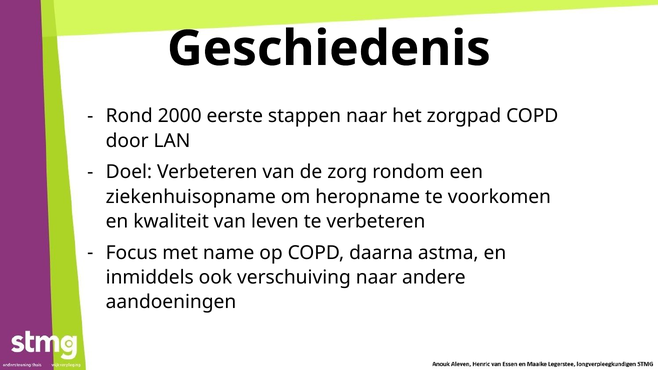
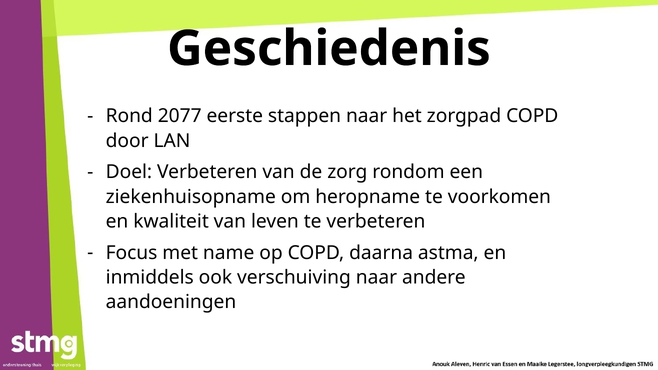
2000: 2000 -> 2077 (180, 116)
